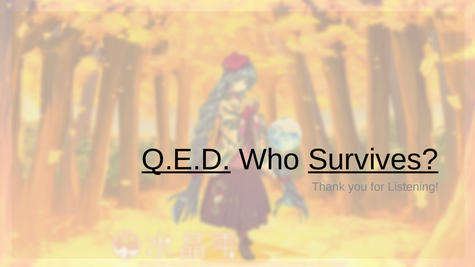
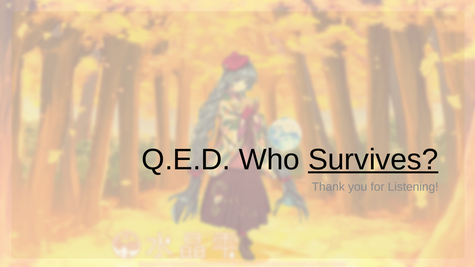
Q.E.D underline: present -> none (186, 160)
